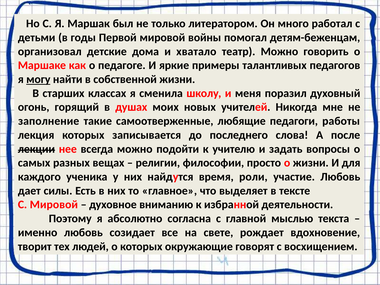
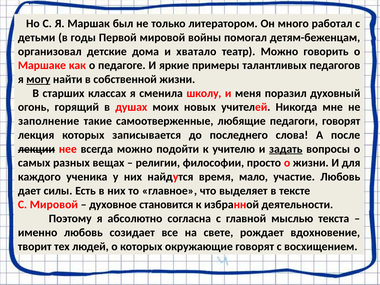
педагоги работы: работы -> говорят (341, 121)
задать underline: none -> present (286, 149)
роли: роли -> мало (253, 177)
вниманию: вниманию -> становится (166, 205)
